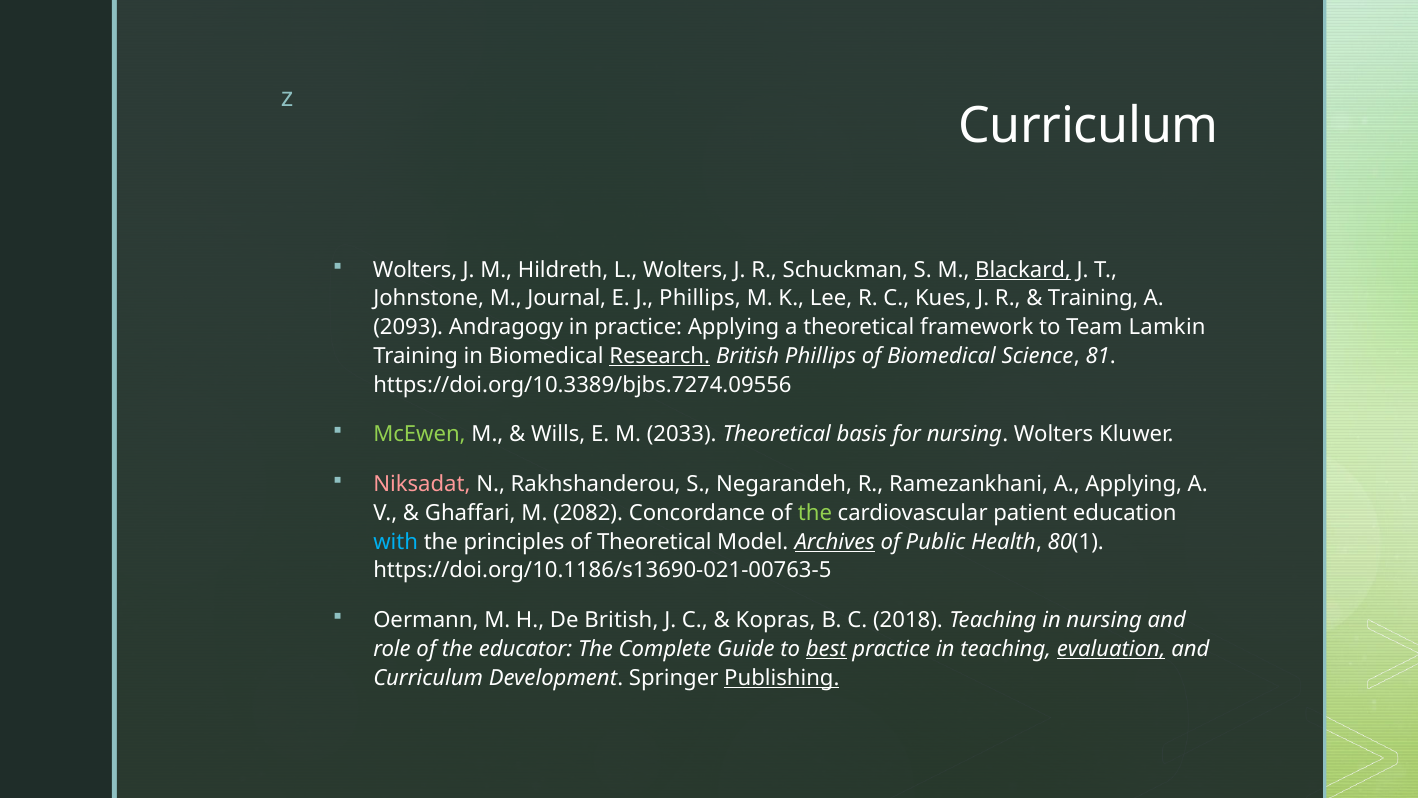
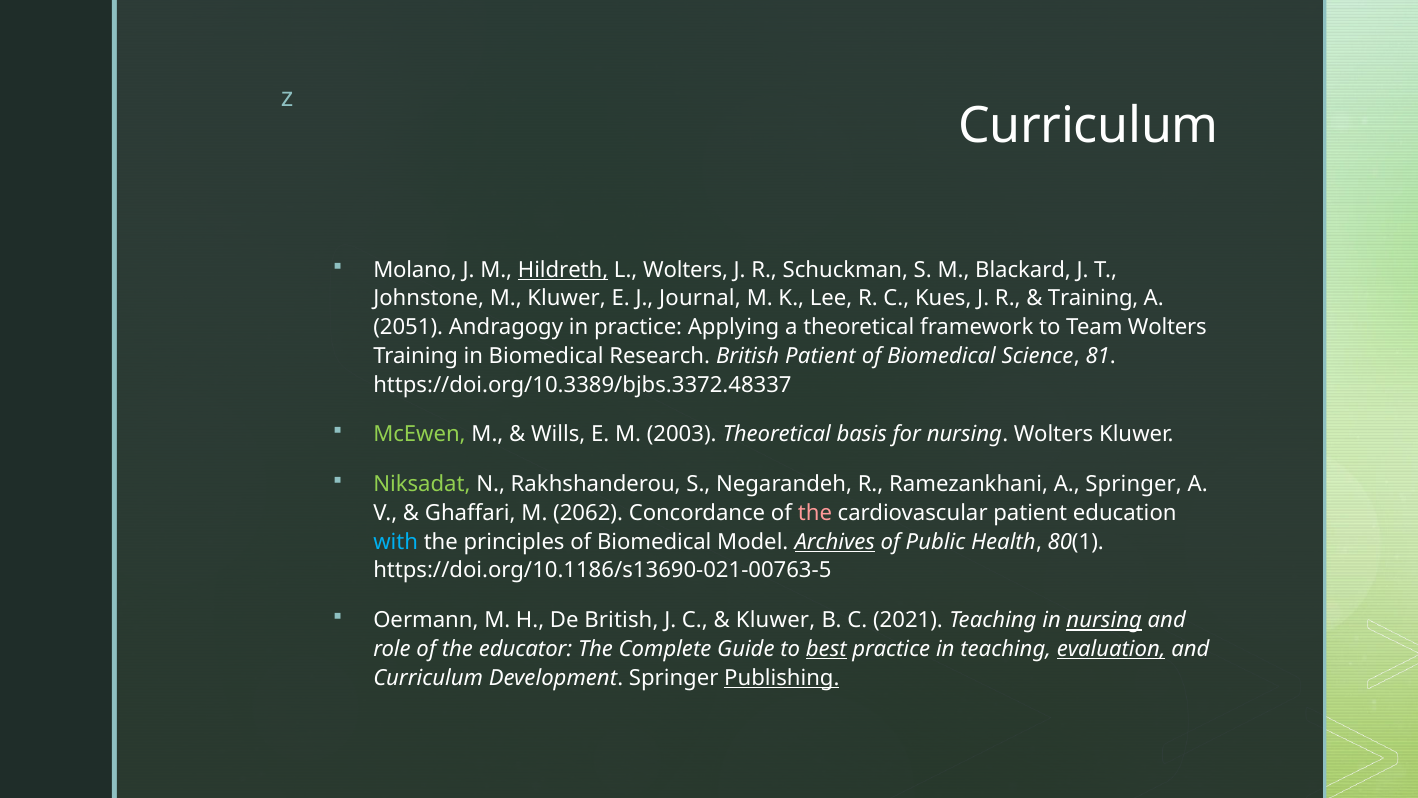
Wolters: Wolters -> Molano (415, 270)
Hildreth underline: none -> present (563, 270)
Blackard underline: present -> none (1023, 270)
M Journal: Journal -> Kluwer (567, 298)
J Phillips: Phillips -> Journal (700, 298)
2093: 2093 -> 2051 (408, 327)
Team Lamkin: Lamkin -> Wolters (1167, 327)
Research underline: present -> none (660, 356)
British Phillips: Phillips -> Patient (820, 356)
https://doi.org/10.3389/bjbs.7274.09556: https://doi.org/10.3389/bjbs.7274.09556 -> https://doi.org/10.3389/bjbs.3372.48337 (582, 385)
2033: 2033 -> 2003 (682, 434)
Niksadat colour: pink -> light green (422, 484)
A Applying: Applying -> Springer (1134, 484)
2082: 2082 -> 2062 (588, 513)
the colour: light green -> pink (815, 513)
principles of Theoretical: Theoretical -> Biomedical (654, 542)
Kopras: Kopras -> Kluwer (776, 620)
2018: 2018 -> 2021 (908, 620)
nursing underline: none -> present (1104, 620)
